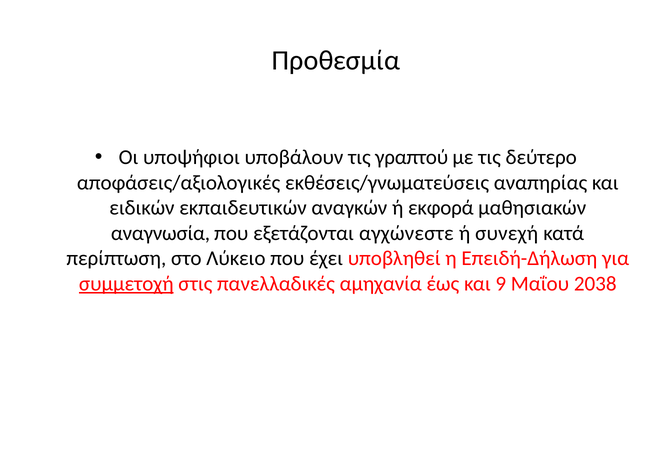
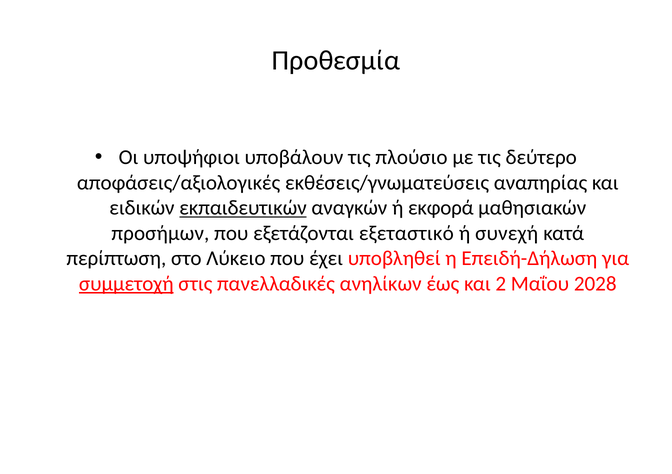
γραπτού: γραπτού -> πλούσιο (412, 157)
εκπαιδευτικών underline: none -> present (243, 208)
αναγνωσία: αναγνωσία -> προσήμων (160, 233)
αγχώνεστε: αγχώνεστε -> εξεταστικό (406, 233)
αμηχανία: αμηχανία -> ανηλίκων (381, 284)
9: 9 -> 2 (501, 284)
2038: 2038 -> 2028 (595, 284)
